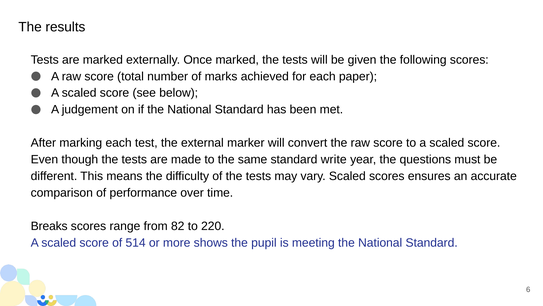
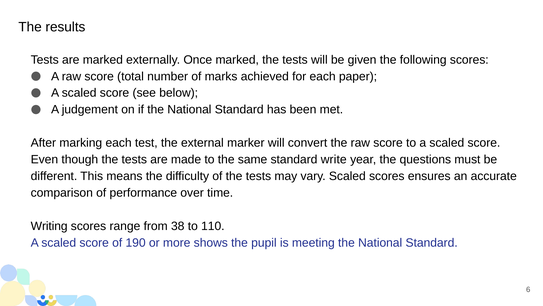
Breaks: Breaks -> Writing (49, 226)
82: 82 -> 38 (178, 226)
220: 220 -> 110 (213, 226)
514: 514 -> 190 (136, 243)
